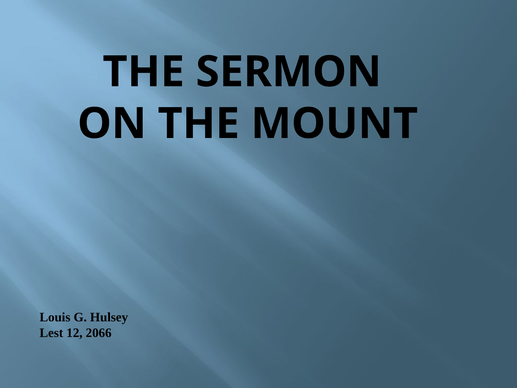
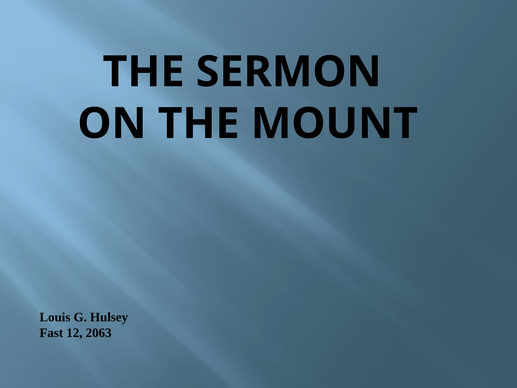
Lest: Lest -> Fast (51, 333)
2066: 2066 -> 2063 (99, 333)
